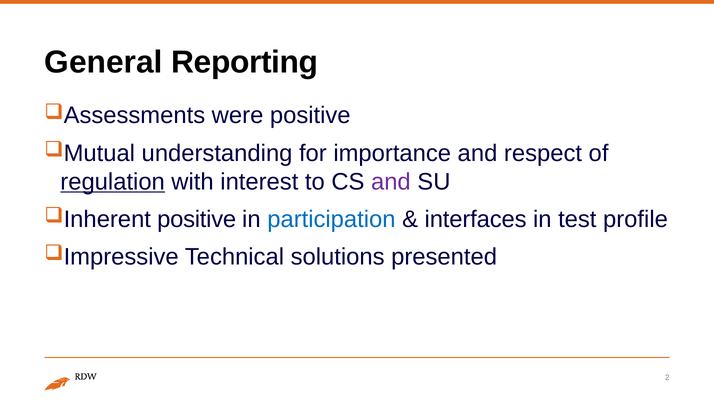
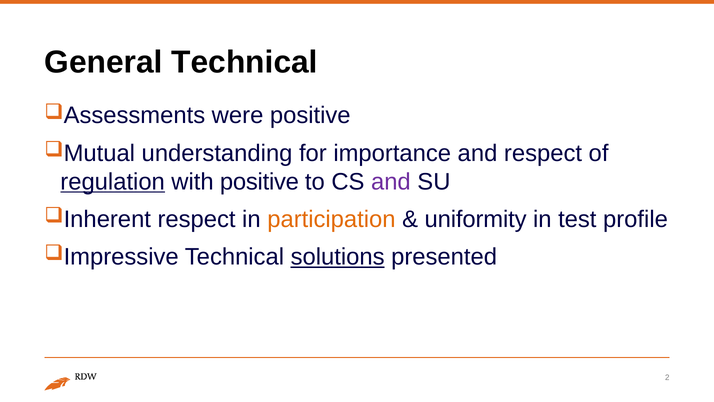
General Reporting: Reporting -> Technical (245, 62)
with interest: interest -> positive (259, 182)
positive: positive -> respect (197, 219)
participation colour: blue -> orange (331, 219)
interfaces: interfaces -> uniformity (476, 219)
solutions underline: none -> present (338, 257)
